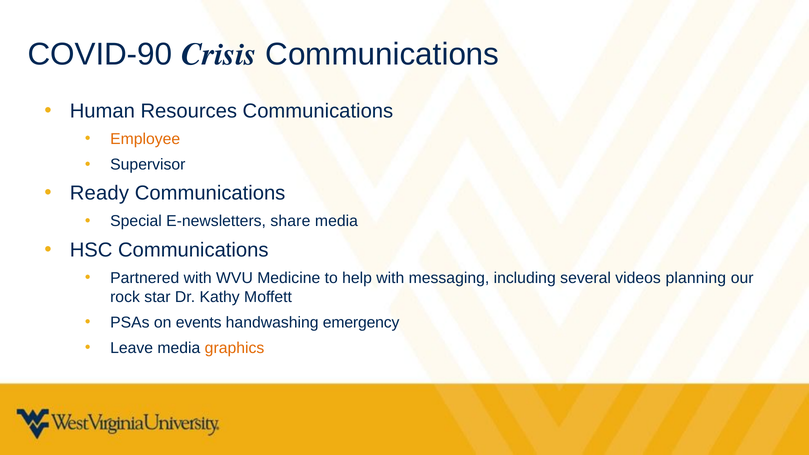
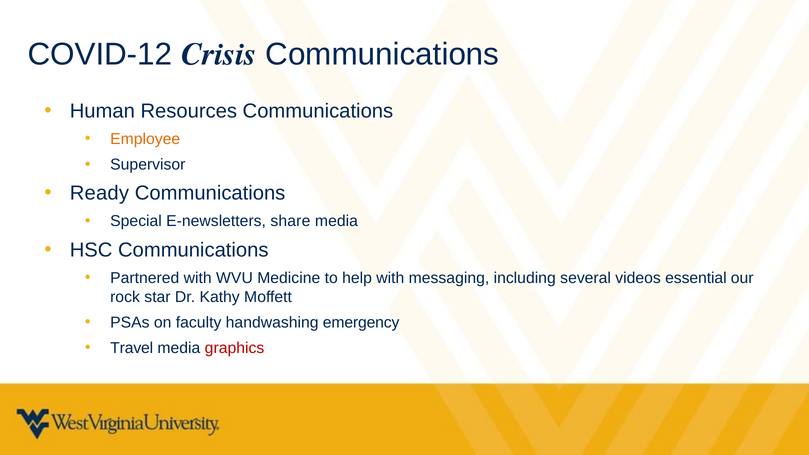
COVID-90: COVID-90 -> COVID-12 (100, 55)
planning: planning -> essential (696, 278)
events: events -> faculty (199, 323)
Leave: Leave -> Travel (132, 348)
graphics colour: orange -> red (235, 348)
